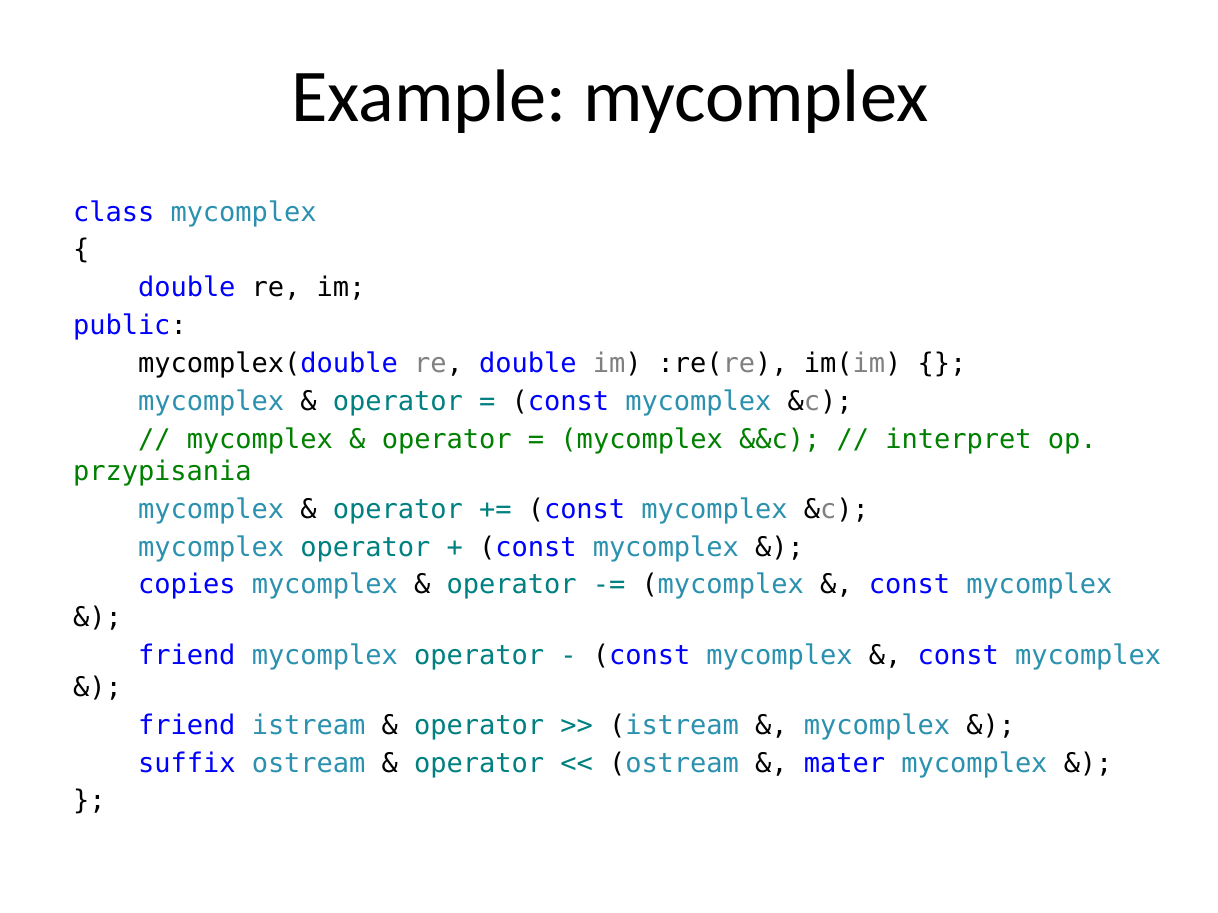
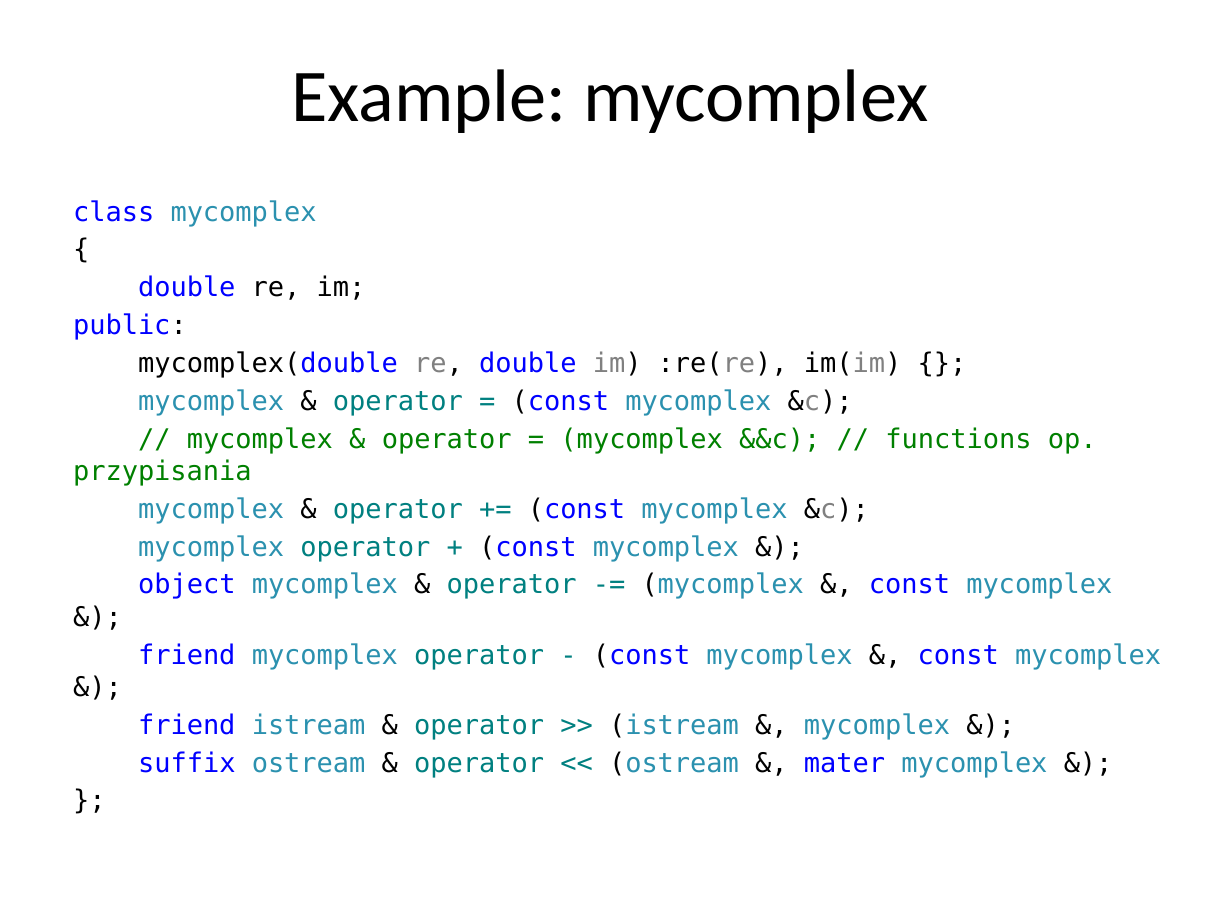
interpret: interpret -> functions (959, 439)
copies: copies -> object (187, 585)
